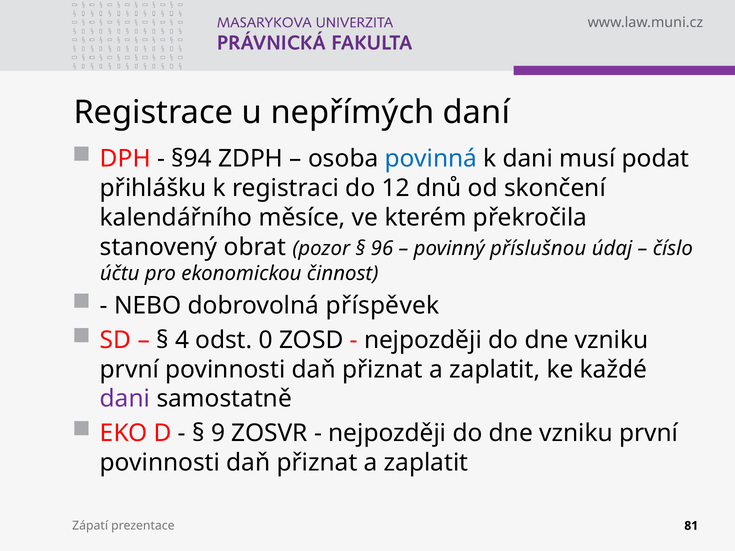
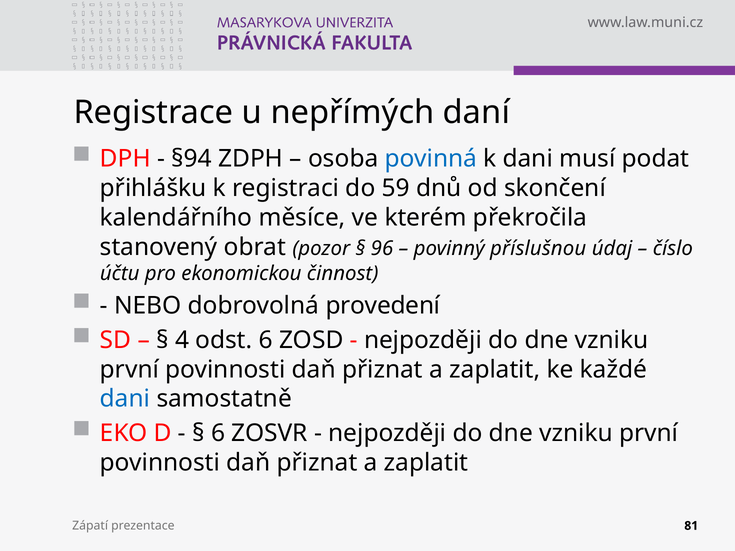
12: 12 -> 59 (396, 188)
příspěvek: příspěvek -> provedení (383, 306)
odst 0: 0 -> 6 (266, 340)
dani colour: purple -> blue (125, 399)
9: 9 -> 6 (218, 433)
